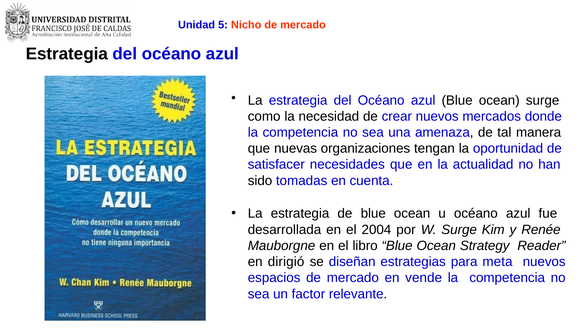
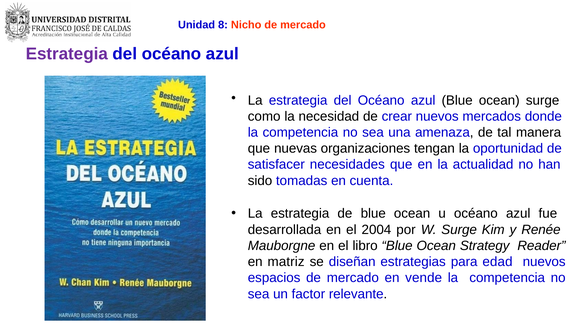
5: 5 -> 8 (223, 25)
Estrategia colour: black -> purple (67, 54)
dirigió: dirigió -> matriz (286, 261)
meta: meta -> edad (498, 261)
